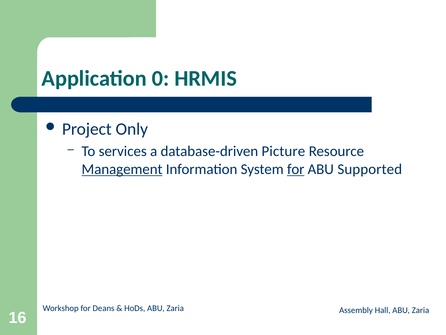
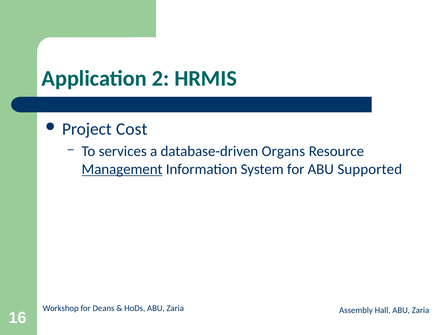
0: 0 -> 2 (161, 78)
Only: Only -> Cost (132, 129)
Picture: Picture -> Organs (283, 151)
for underline: present -> none (296, 169)
